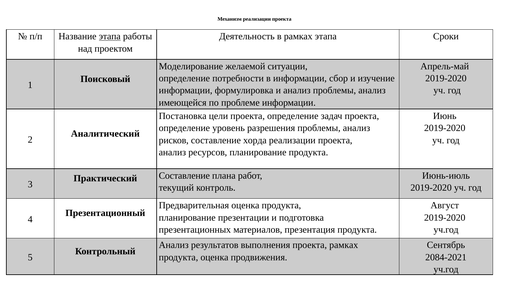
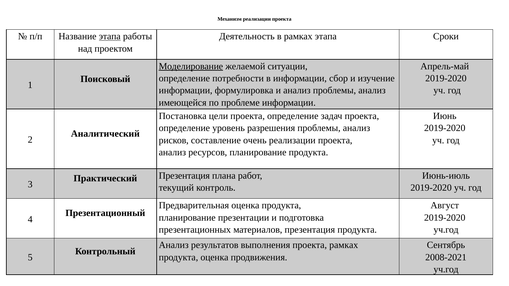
Моделирование underline: none -> present (191, 66)
хорда: хорда -> очень (255, 140)
Практический Составление: Составление -> Презентация (184, 176)
2084-2021: 2084-2021 -> 2008-2021 (446, 258)
